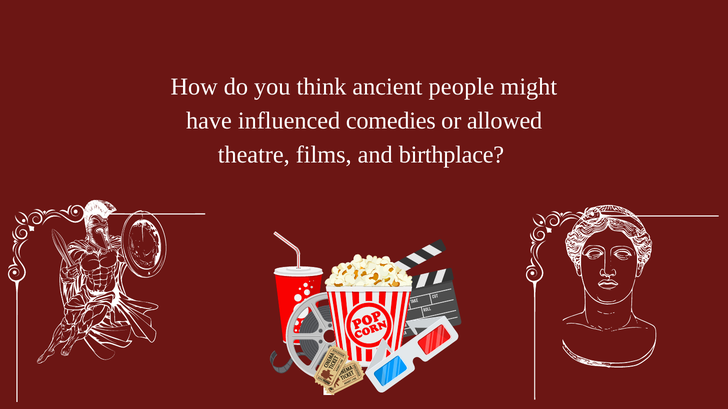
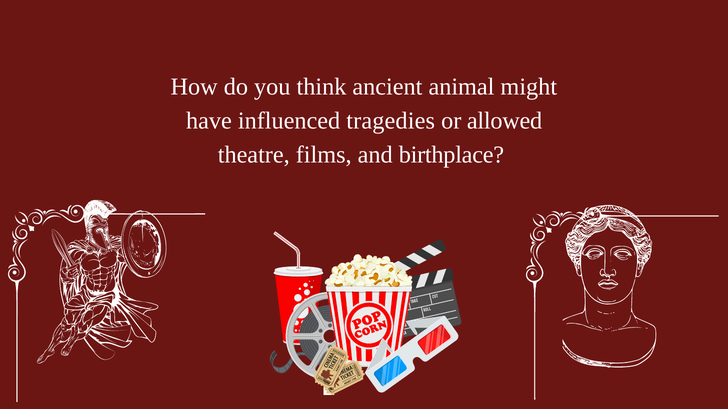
people: people -> animal (461, 87)
comedies: comedies -> tragedies (391, 121)
